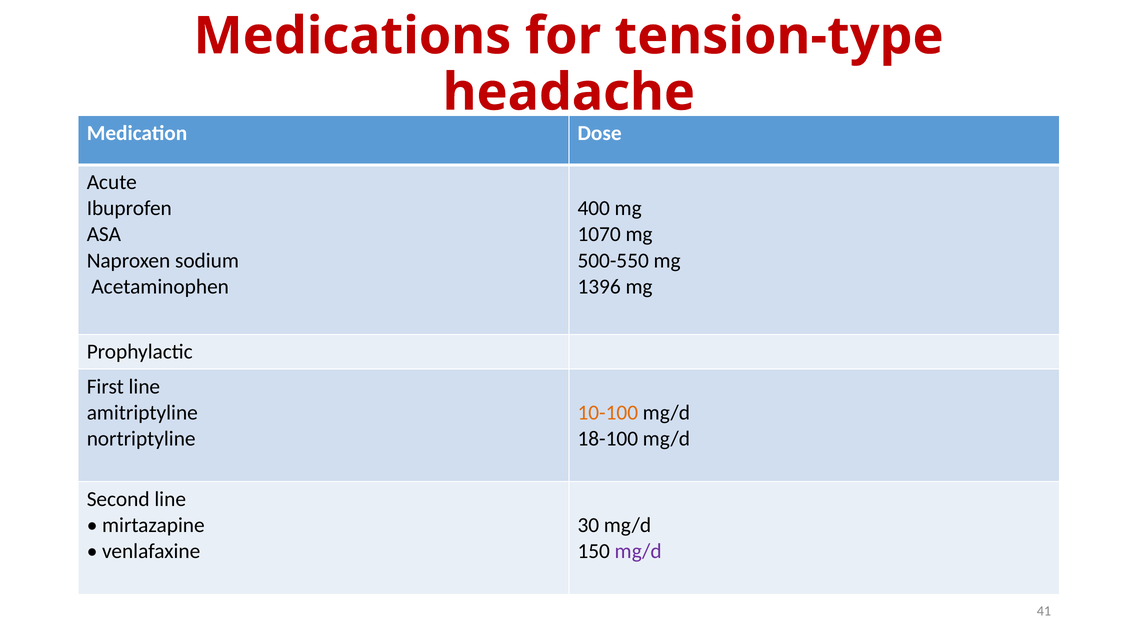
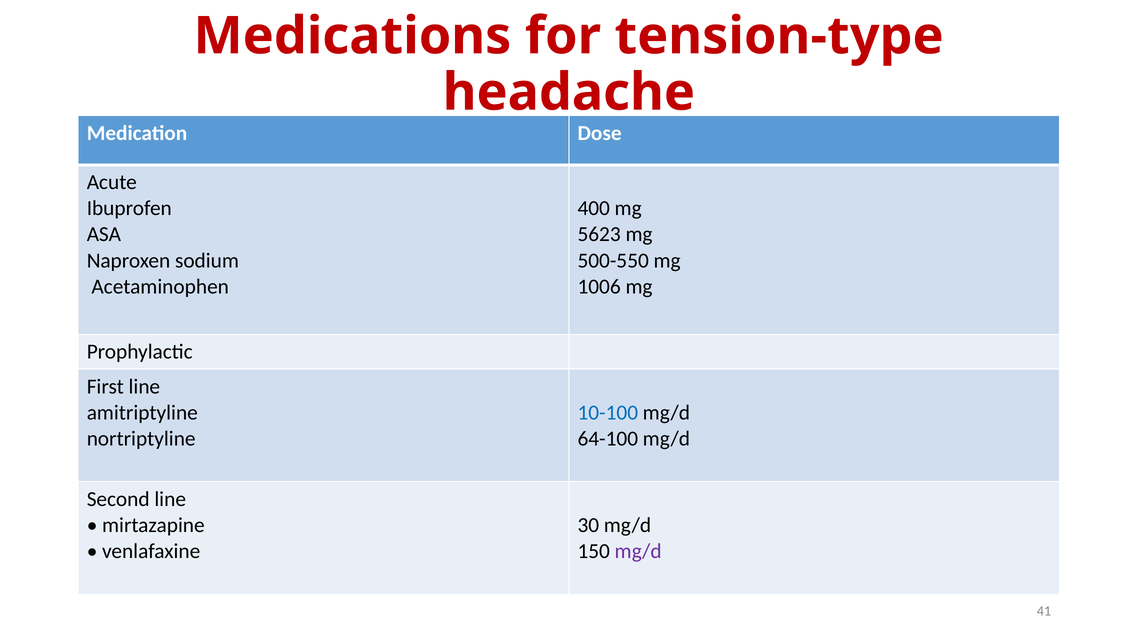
1070: 1070 -> 5623 (599, 234)
1396: 1396 -> 1006 (599, 287)
10-100 colour: orange -> blue (608, 413)
18-100: 18-100 -> 64-100 (608, 439)
